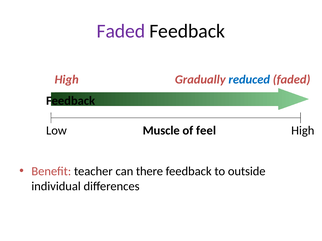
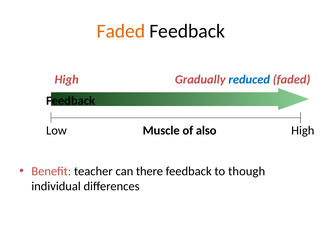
Faded colour: purple -> orange (121, 31)
feel: feel -> also (206, 131)
outside: outside -> though (247, 172)
